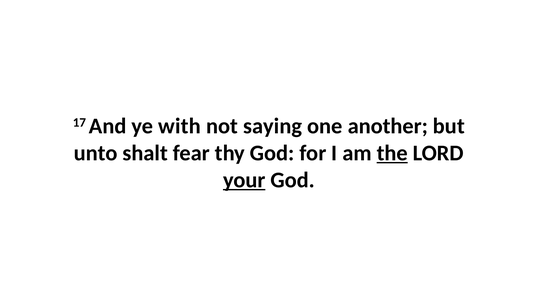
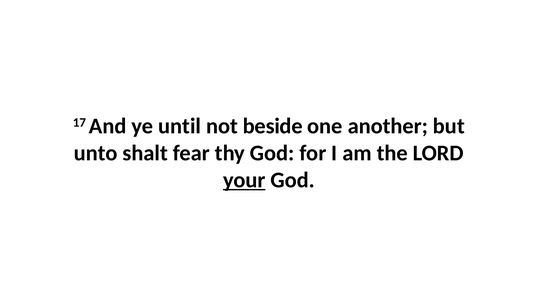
with: with -> until (180, 126)
saying: saying -> beside (273, 126)
the underline: present -> none (392, 153)
